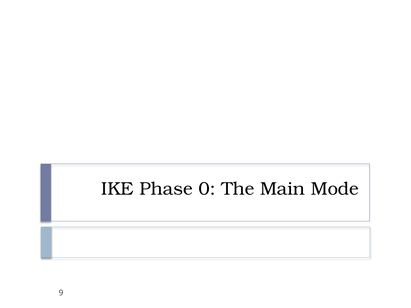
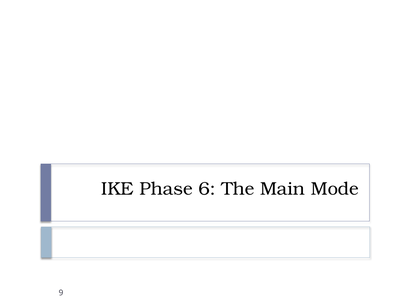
0: 0 -> 6 (207, 189)
